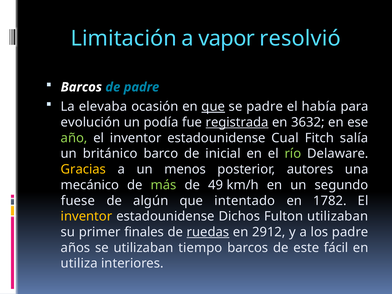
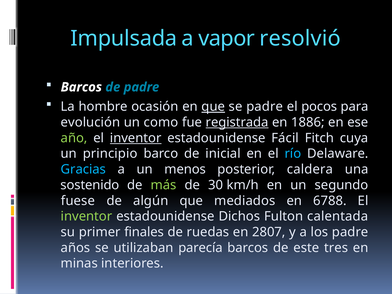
Limitación: Limitación -> Impulsada (124, 38)
elevaba: elevaba -> hombre (103, 107)
había: había -> pocos (319, 107)
podía: podía -> como (161, 122)
3632: 3632 -> 1886 (308, 122)
inventor underline: none -> present (136, 138)
Cual: Cual -> Fácil (285, 138)
salía: salía -> cuya (354, 138)
británico: británico -> principio (110, 154)
río colour: light green -> light blue (293, 154)
Gracias colour: yellow -> light blue (83, 169)
autores: autores -> caldera (310, 169)
mecánico: mecánico -> sostenido (90, 185)
49: 49 -> 30 (216, 185)
intentado: intentado -> mediados (245, 201)
1782: 1782 -> 6788 (330, 201)
inventor colour: yellow -> light green (86, 216)
Fulton utilizaban: utilizaban -> calentada (338, 216)
ruedas underline: present -> none (208, 232)
2912: 2912 -> 2807 (269, 232)
tiempo: tiempo -> parecía (200, 248)
fácil: fácil -> tres (336, 248)
utiliza: utiliza -> minas (79, 263)
